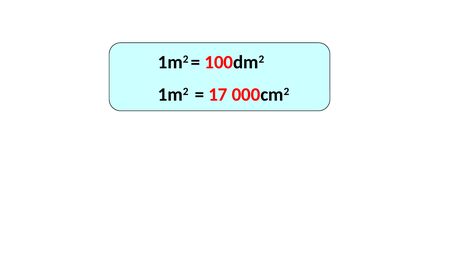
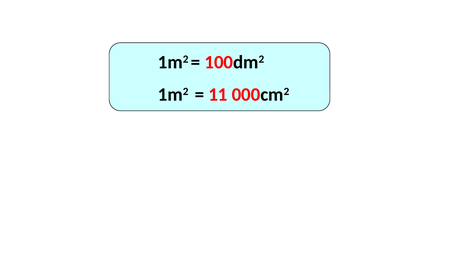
17: 17 -> 11 (218, 94)
